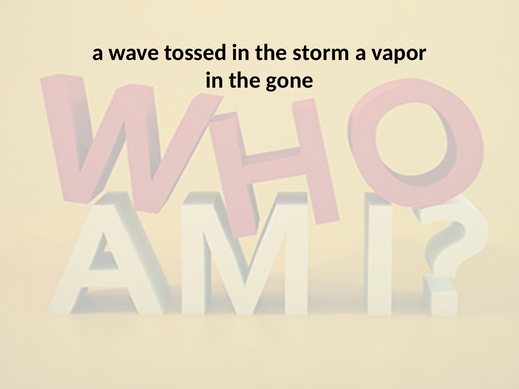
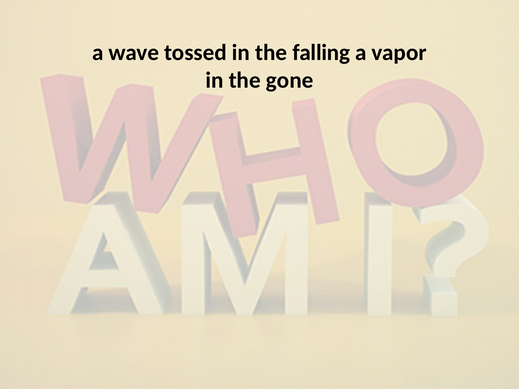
storm: storm -> falling (321, 53)
